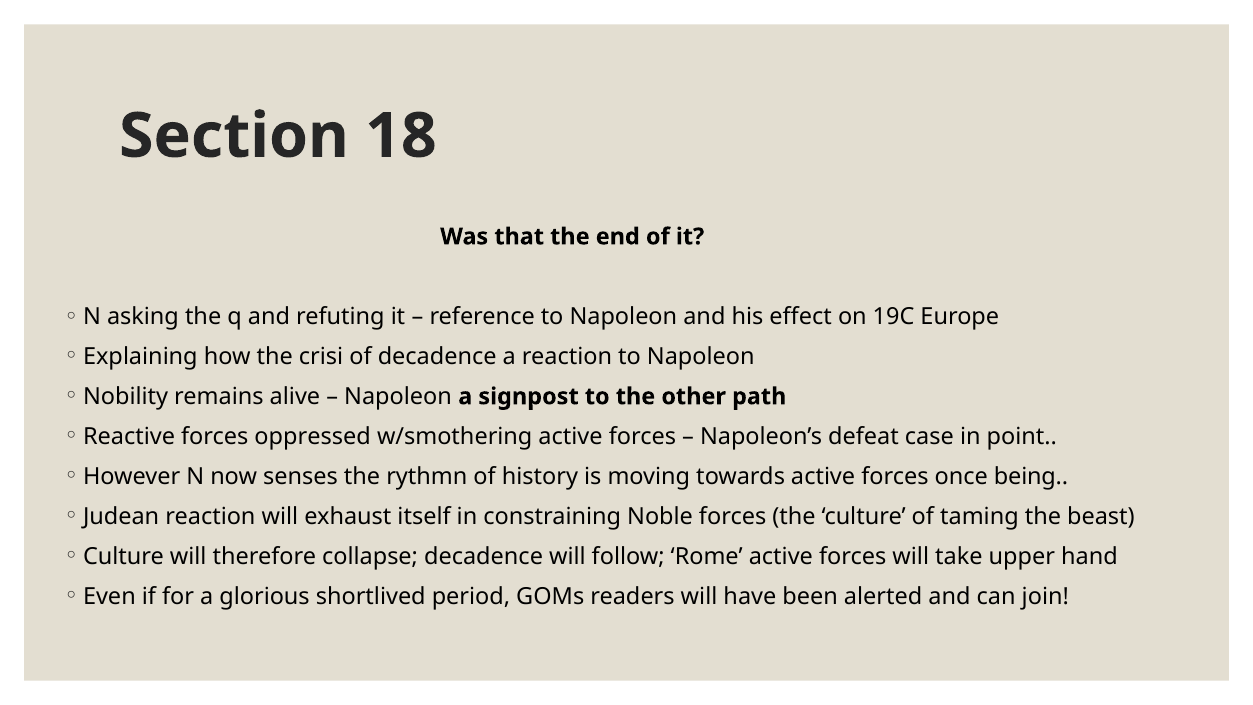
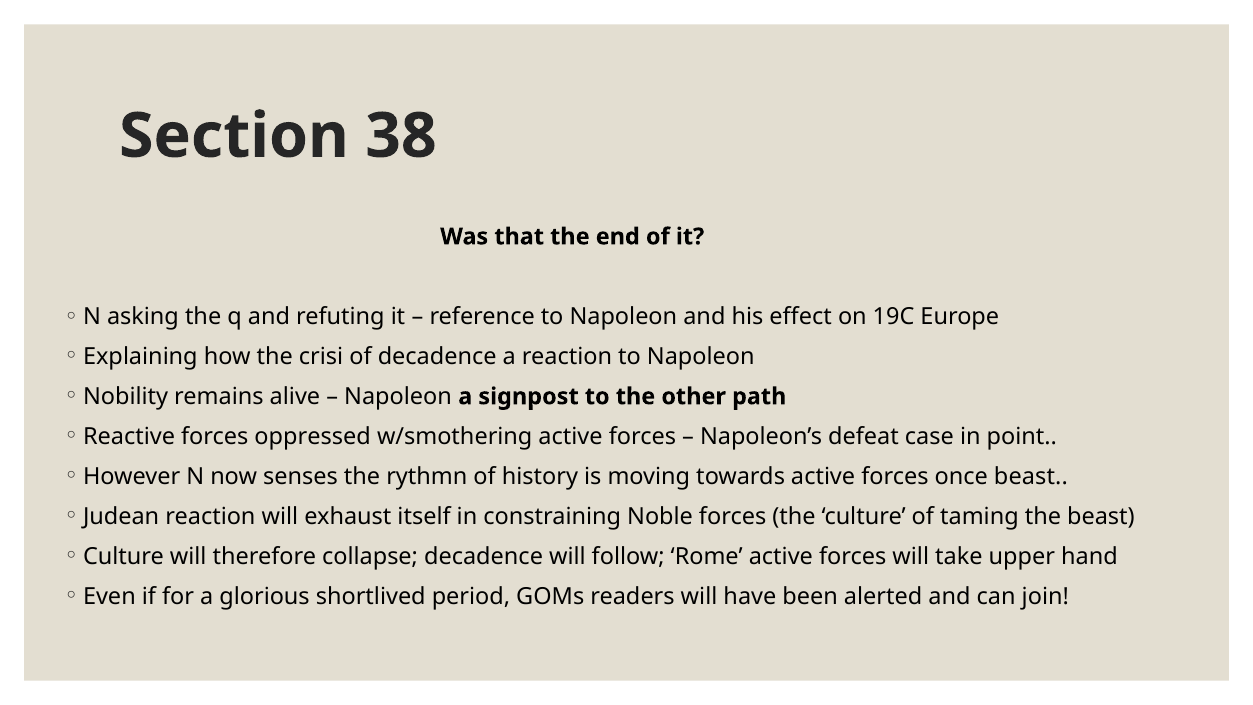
18: 18 -> 38 (401, 136)
once being: being -> beast (1031, 476)
